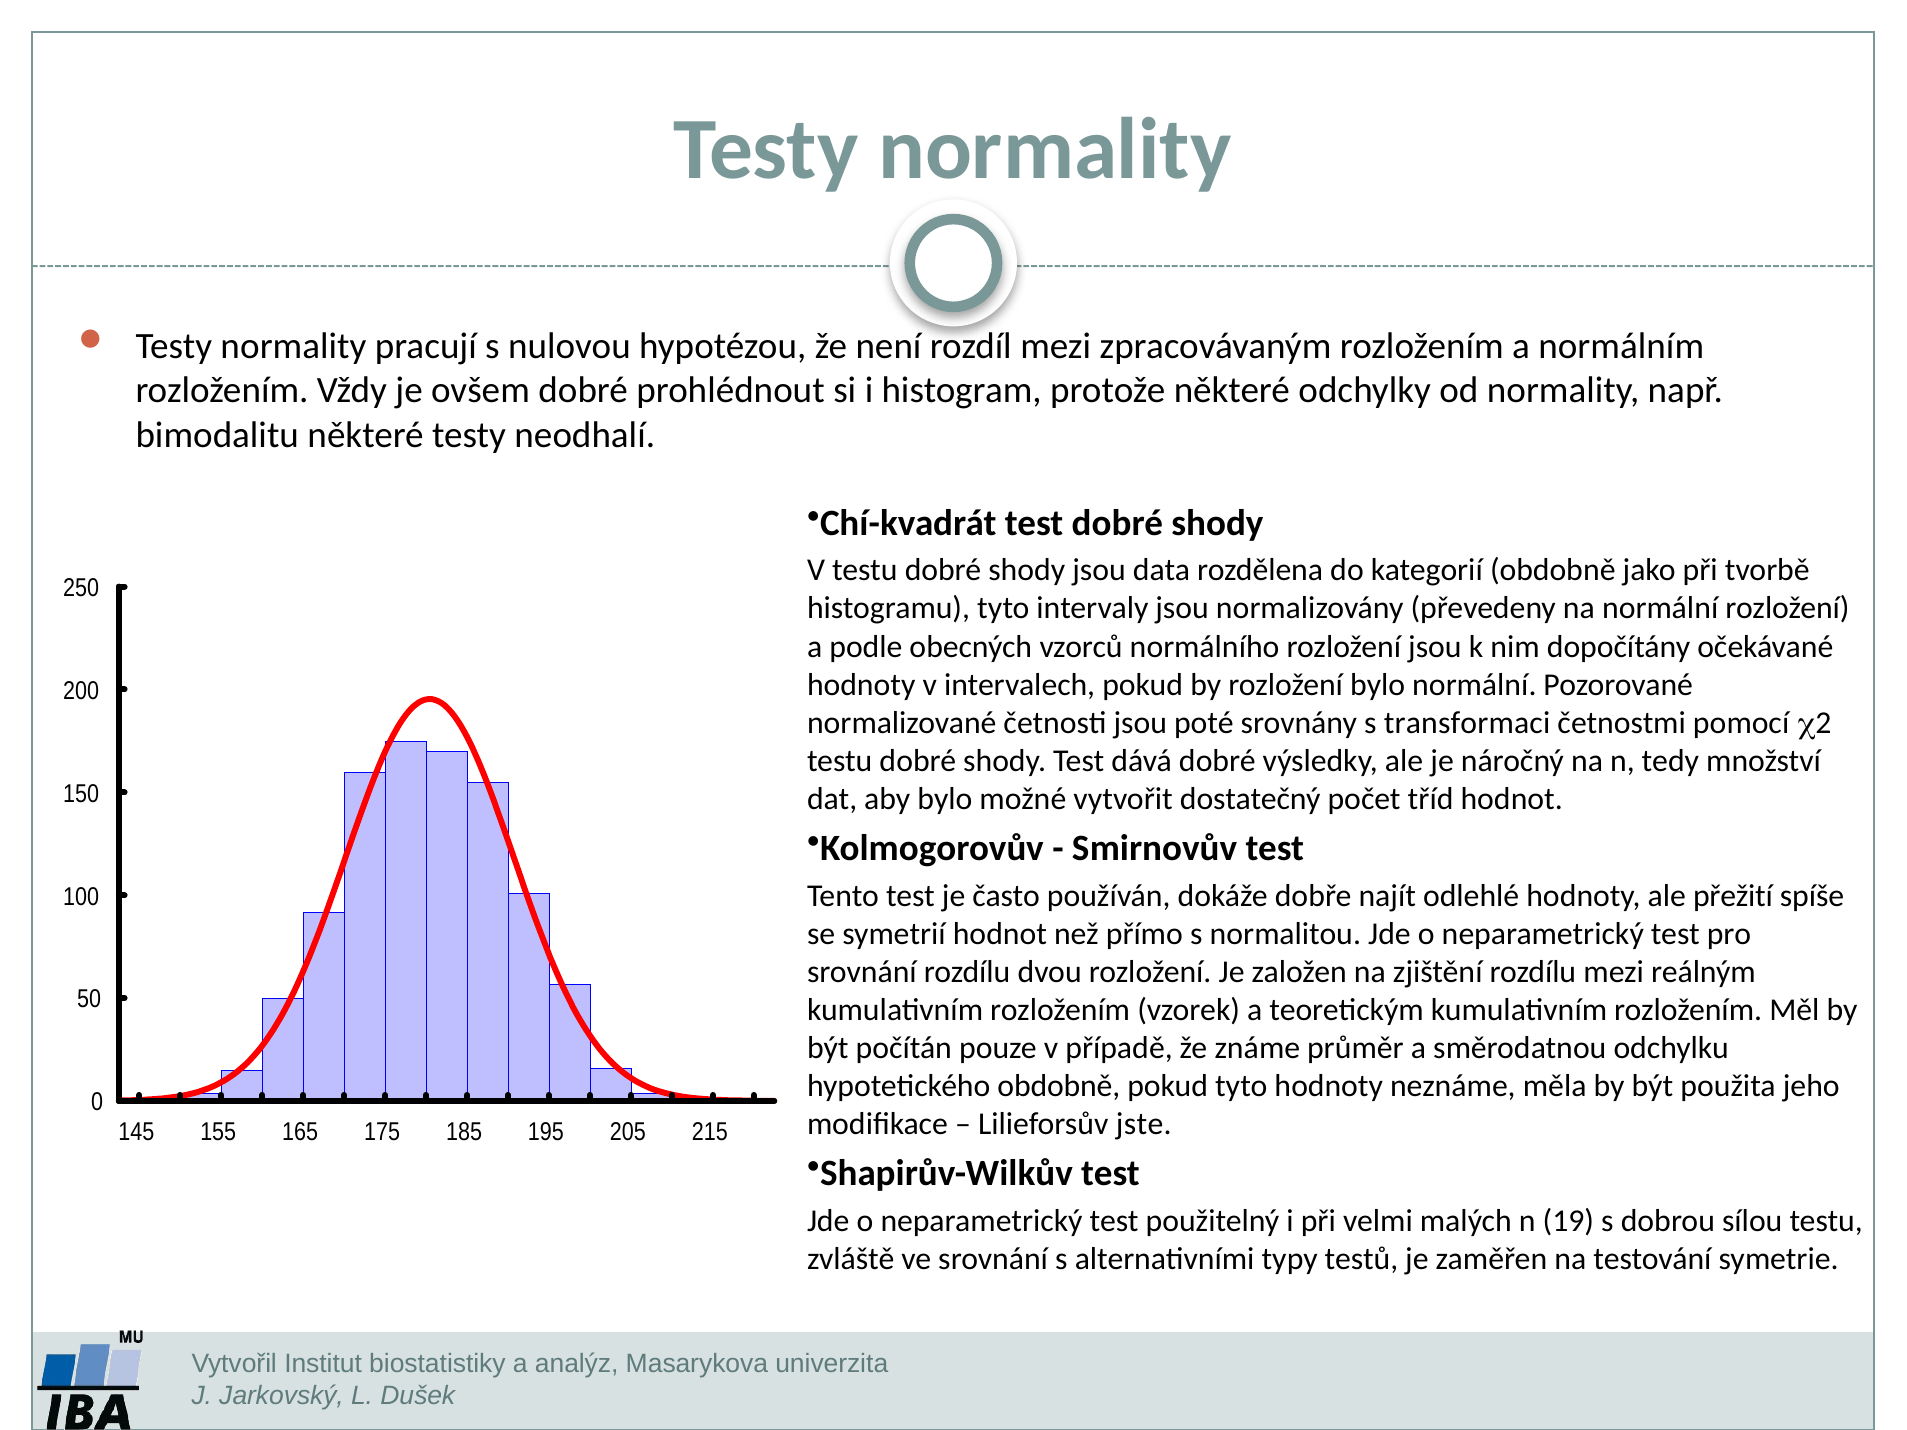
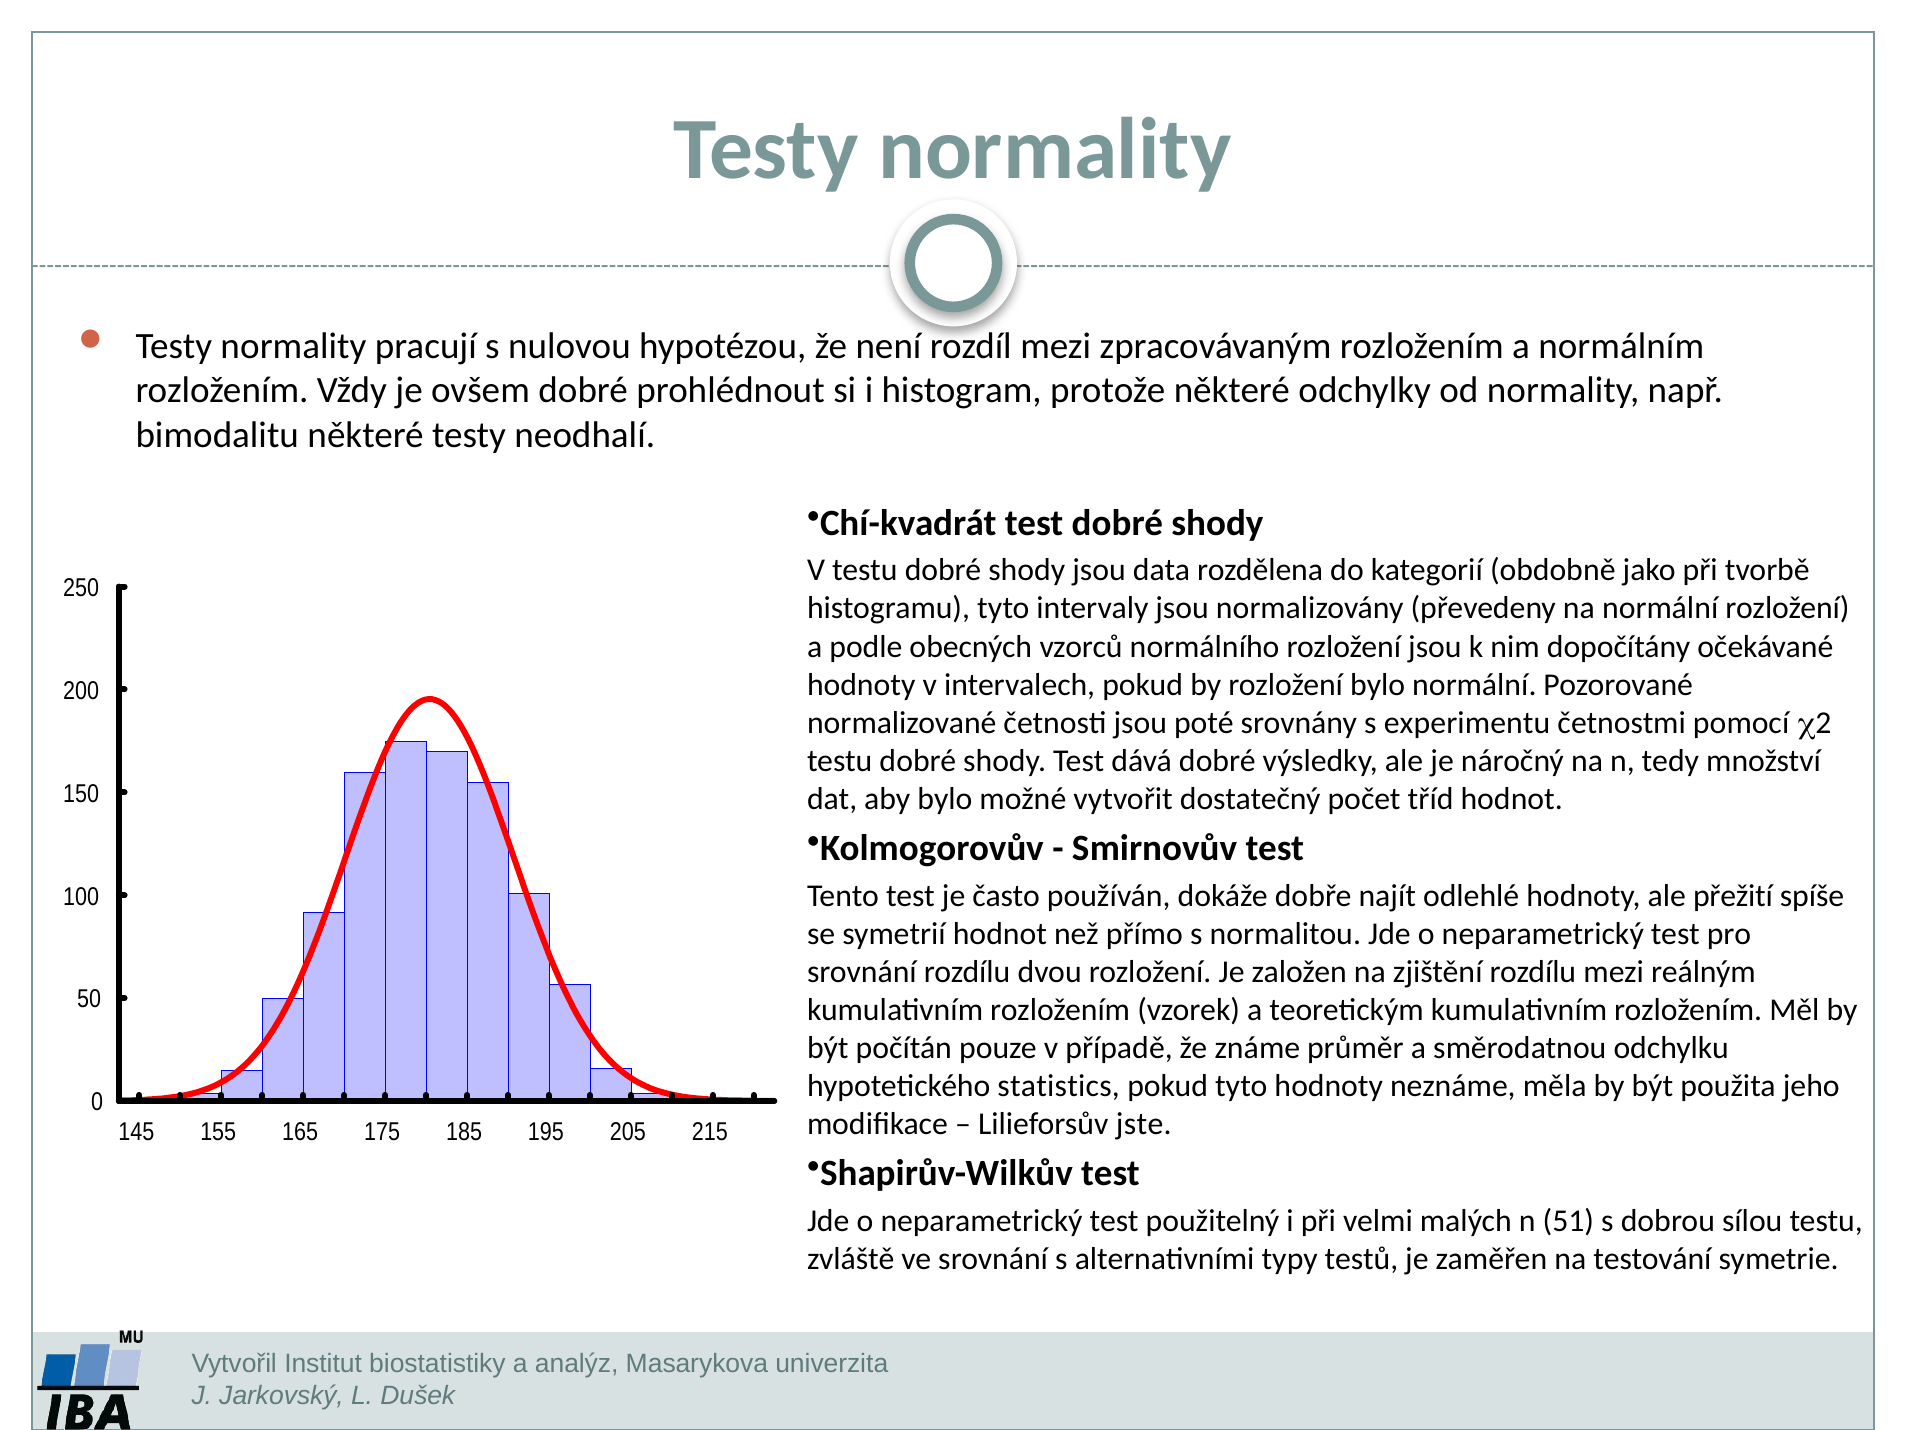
transformaci: transformaci -> experimentu (1467, 723)
hypotetického obdobně: obdobně -> statistics (1059, 1086)
19: 19 -> 51 (1568, 1221)
